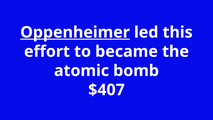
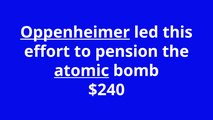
became: became -> pension (127, 51)
atomic underline: none -> present (82, 71)
$407: $407 -> $240 (107, 90)
